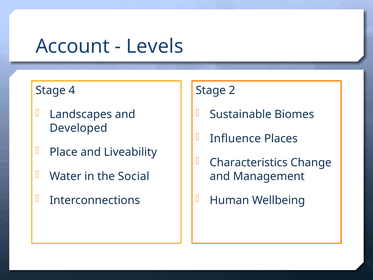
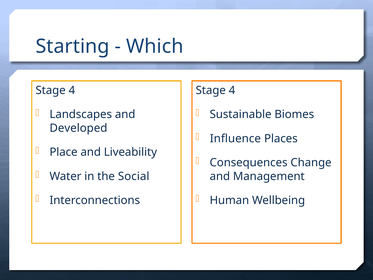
Account: Account -> Starting (72, 46)
Levels: Levels -> Which (155, 46)
2: 2 -> 4 (232, 90)
Characteristics: Characteristics -> Consequences (249, 162)
